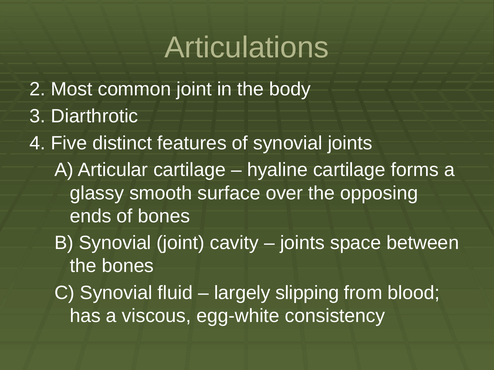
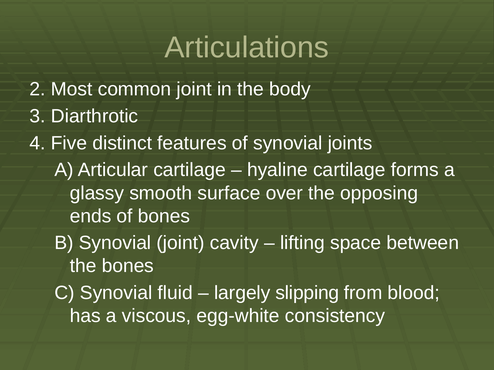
joints: joints -> lifting (302, 243)
